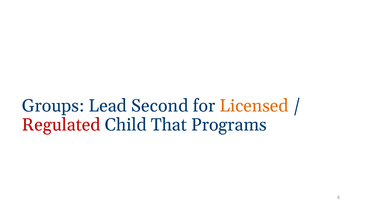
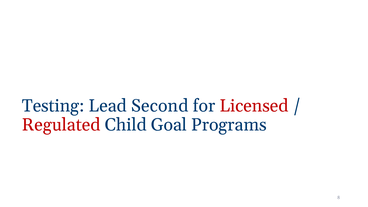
Groups: Groups -> Testing (53, 106)
Licensed colour: orange -> red (254, 106)
That: That -> Goal (169, 125)
